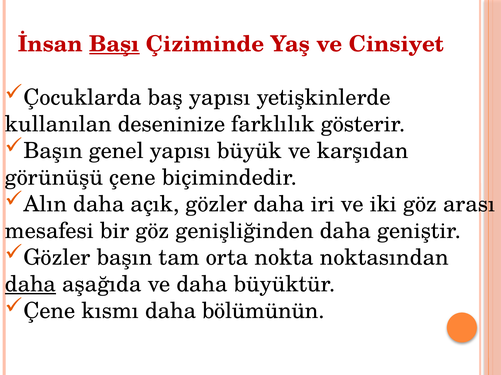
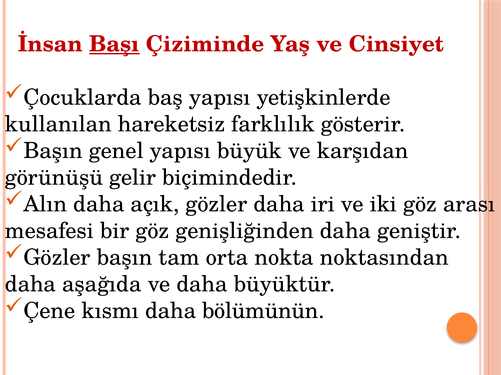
deseninize: deseninize -> hareketsiz (172, 124)
görünüşü çene: çene -> gelir (133, 178)
daha underline: present -> none (30, 285)
